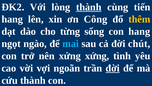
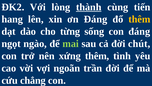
ơn Công: Công -> Đáng (96, 19)
con hang: hang -> đáng (139, 31)
mai colour: light blue -> light green (71, 43)
xứng xứng: xứng -> thêm (97, 56)
đời underline: present -> none (113, 68)
cứu thành: thành -> chẳng (33, 80)
